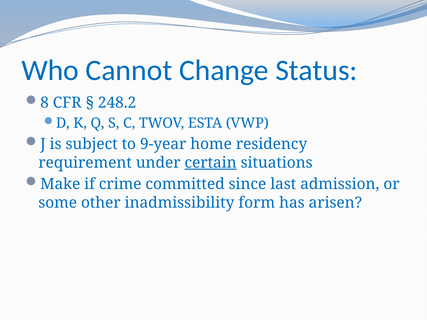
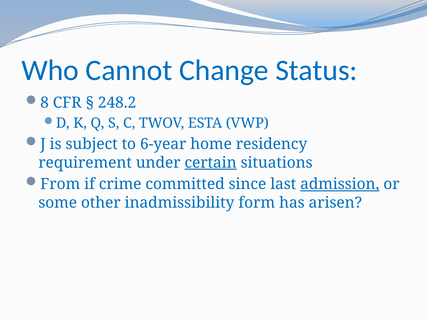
9-year: 9-year -> 6-year (163, 144)
Make: Make -> From (60, 184)
admission underline: none -> present (340, 184)
